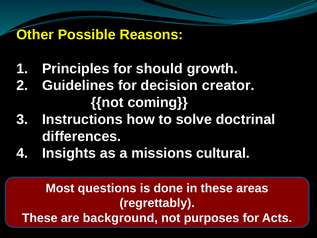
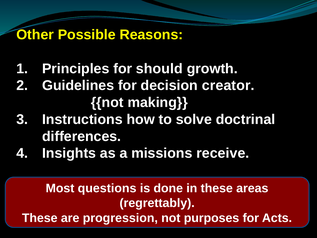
coming: coming -> making (158, 102)
cultural: cultural -> receive (223, 153)
background: background -> progression (120, 218)
